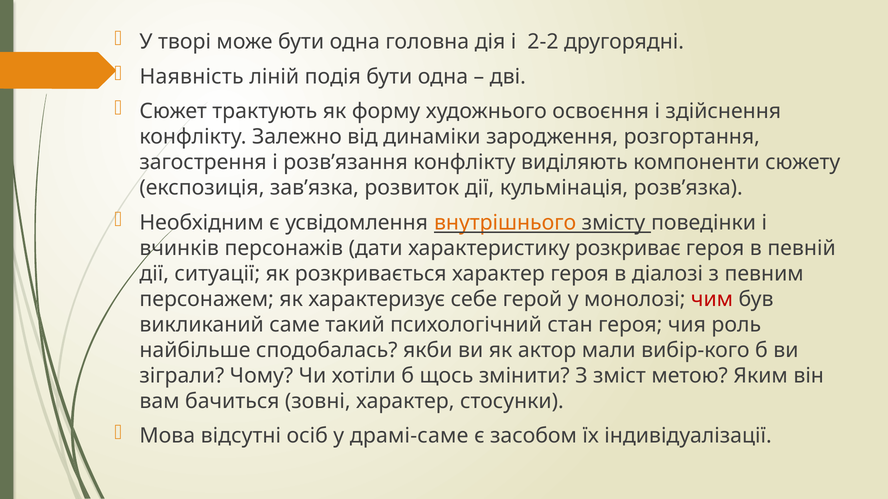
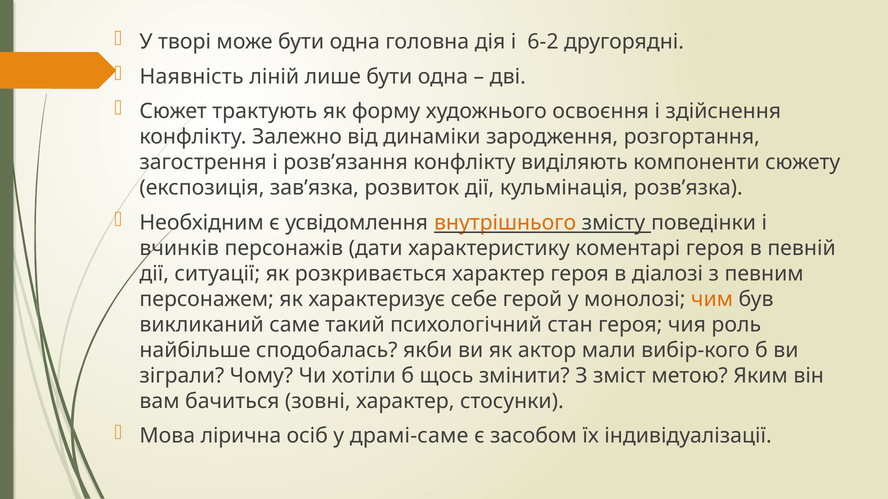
2-2: 2-2 -> 6-2 (543, 42)
подія: подія -> лише (333, 77)
розкриває: розкриває -> коментарі (628, 248)
чим colour: red -> orange (712, 299)
відсутні: відсутні -> лірична (241, 436)
